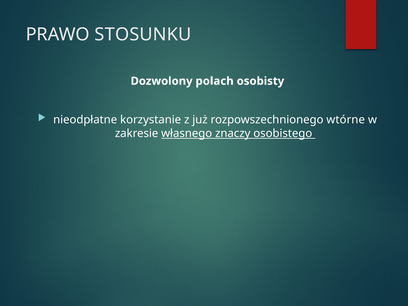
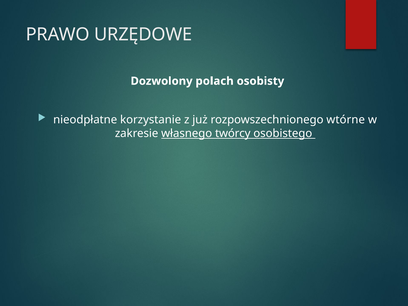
STOSUNKU: STOSUNKU -> URZĘDOWE (143, 34)
znaczy: znaczy -> twórcy (233, 133)
